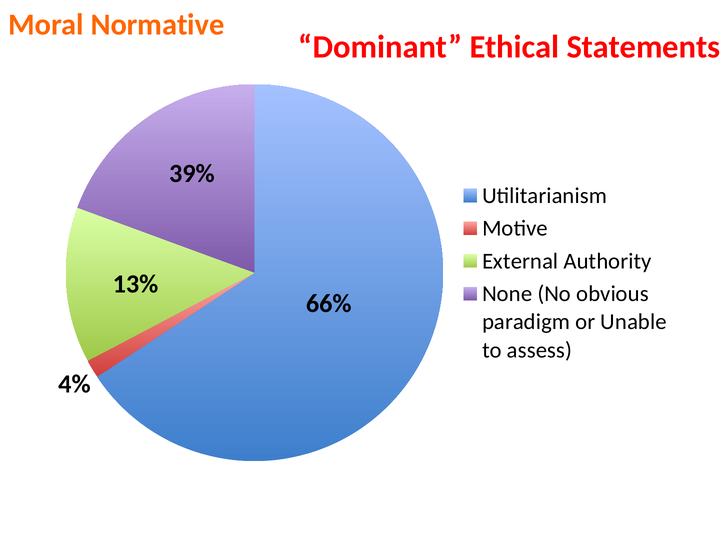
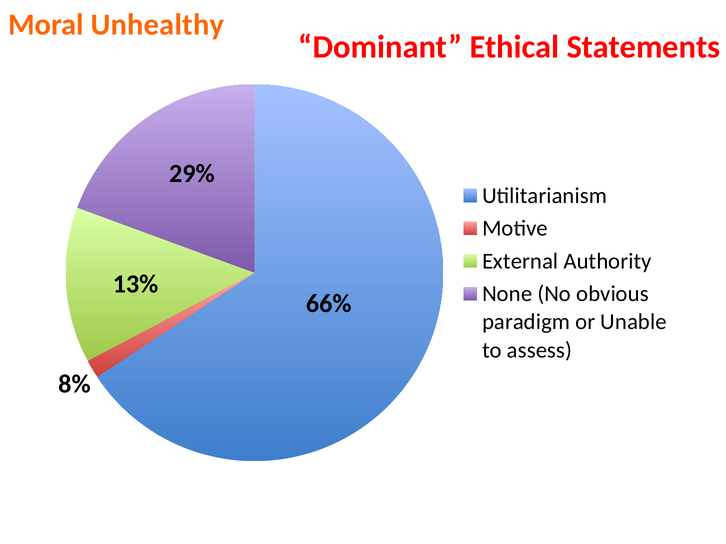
Normative: Normative -> Unhealthy (157, 25)
39%: 39% -> 29% (192, 174)
4%: 4% -> 8% (74, 385)
